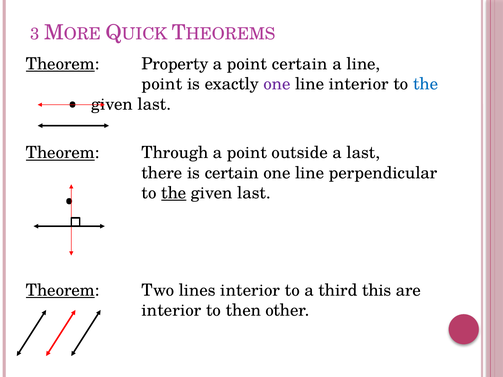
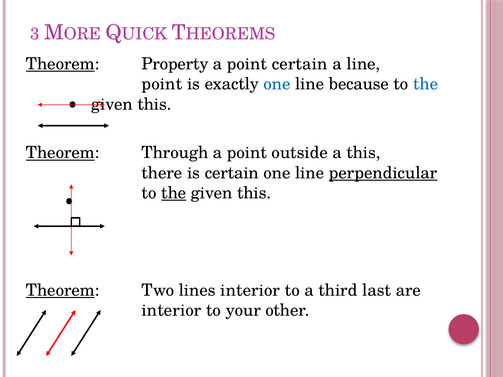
one colour: purple -> blue (277, 84)
line interior: interior -> because (359, 84)
last: last -> this (154, 104)
a last: last -> this (363, 153)
perpendicular underline: none -> present (383, 173)
last: last -> this (254, 193)
this: this -> last (377, 290)
then: then -> your (243, 311)
